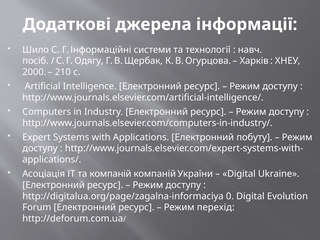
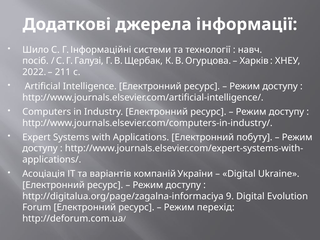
Одягу: Одягу -> Галузі (89, 61)
2000: 2000 -> 2022 (34, 72)
210: 210 -> 211 (63, 72)
та компаній: компаній -> варіантів (110, 174)
0: 0 -> 9 (230, 196)
